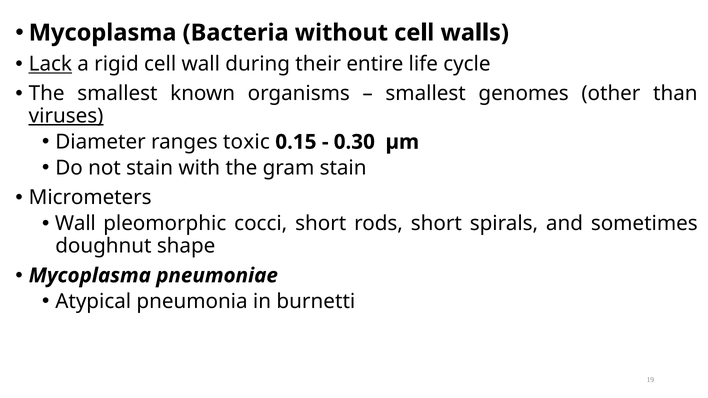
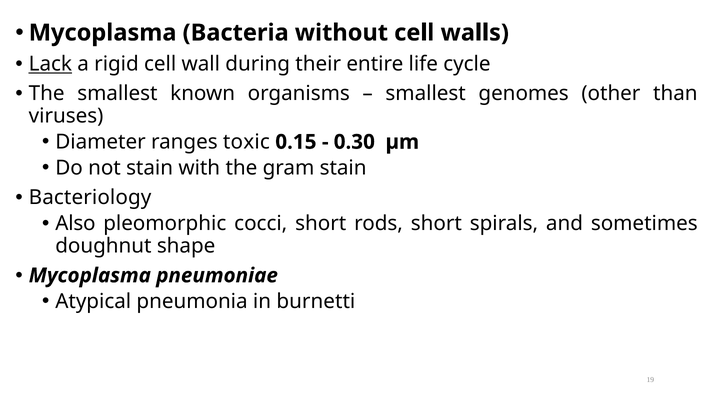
viruses underline: present -> none (66, 116)
Micrometers: Micrometers -> Bacteriology (90, 198)
Wall: Wall -> Also (75, 224)
